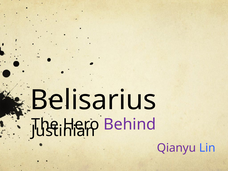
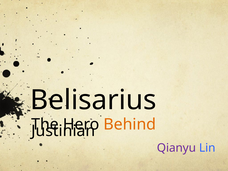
Behind colour: purple -> orange (130, 124)
